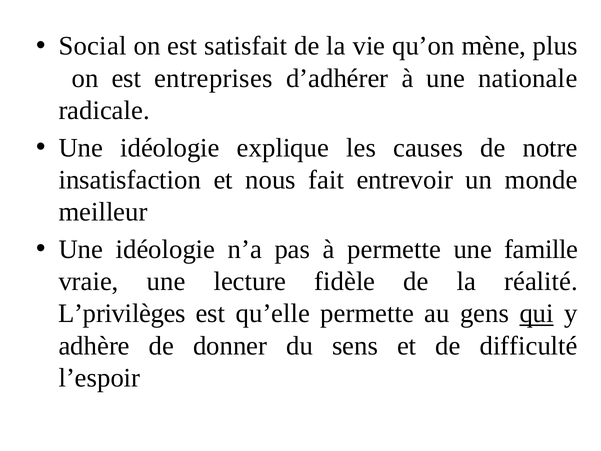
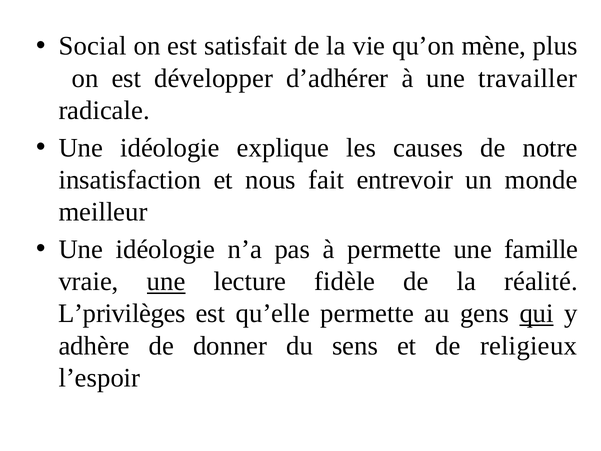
entreprises: entreprises -> développer (214, 78)
nationale: nationale -> travailler (528, 78)
une underline: none -> present (166, 281)
difficulté: difficulté -> religieux (529, 346)
